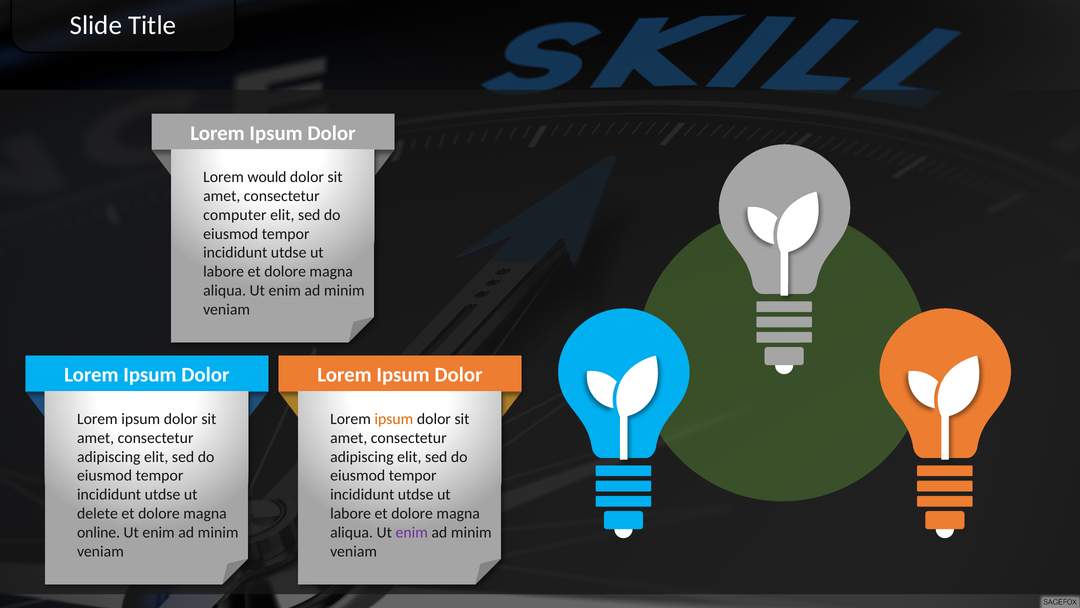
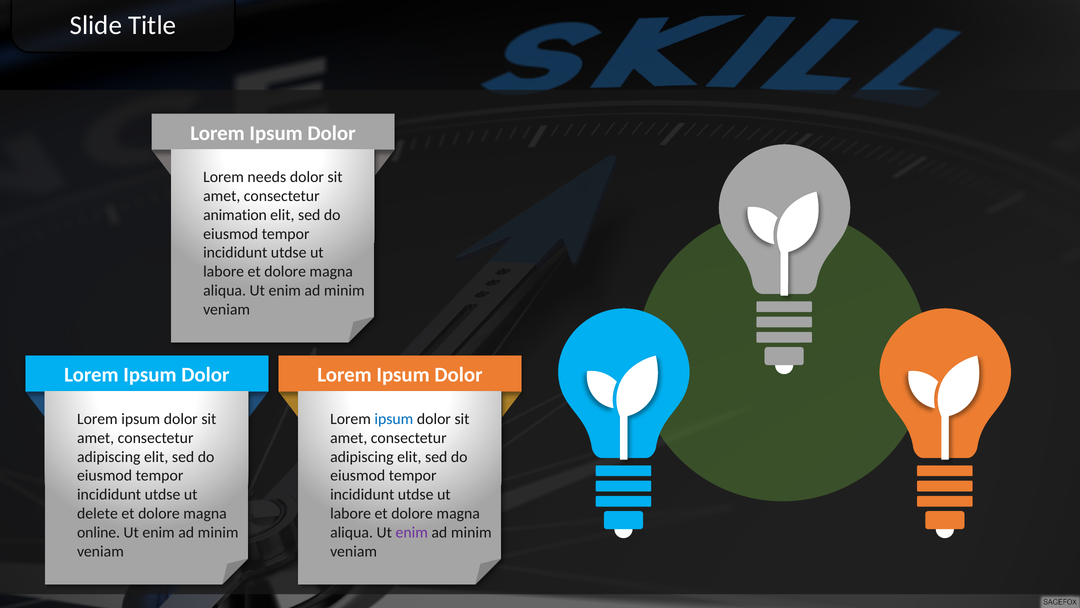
would: would -> needs (267, 177)
computer: computer -> animation (235, 215)
ipsum colour: orange -> blue (394, 419)
